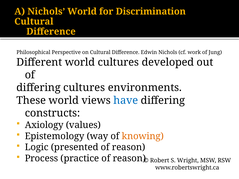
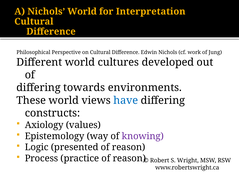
Discrimination: Discrimination -> Interpretation (151, 11)
differing cultures: cultures -> towards (84, 88)
knowing colour: orange -> purple (143, 136)
